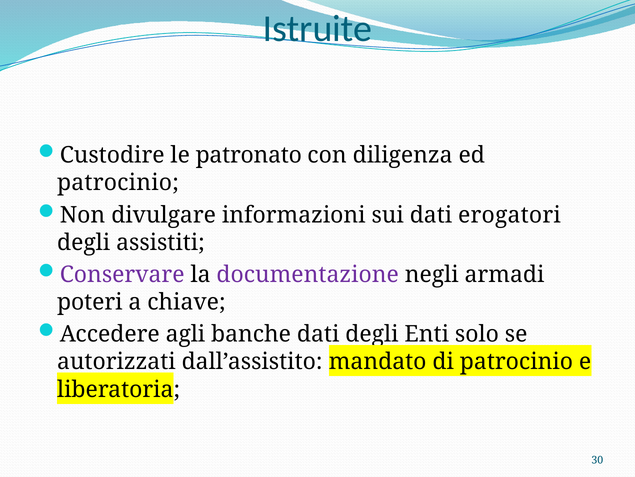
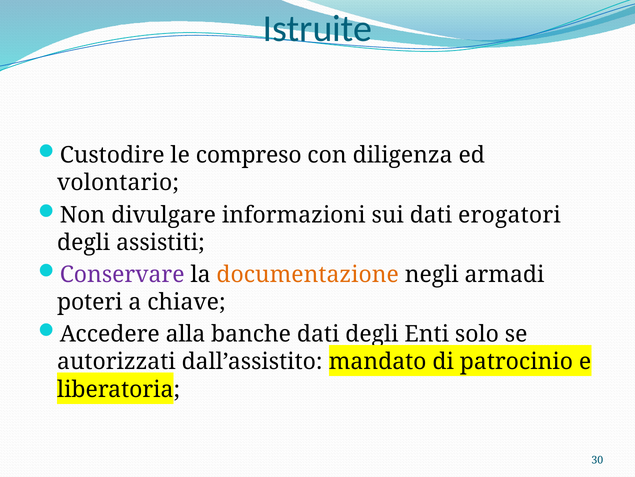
patronato: patronato -> compreso (249, 155)
patrocinio: patrocinio -> volontario (118, 183)
documentazione colour: purple -> orange (308, 274)
agli: agli -> alla (185, 334)
